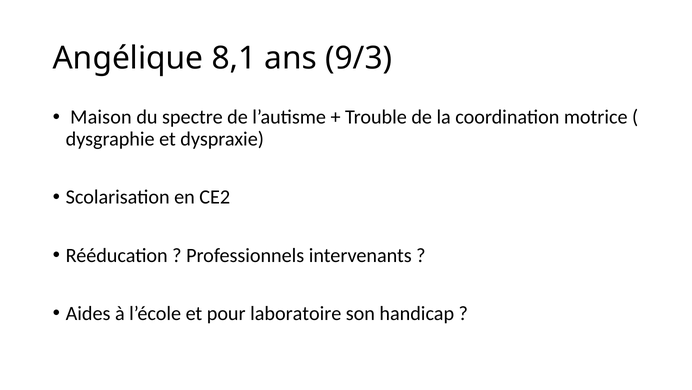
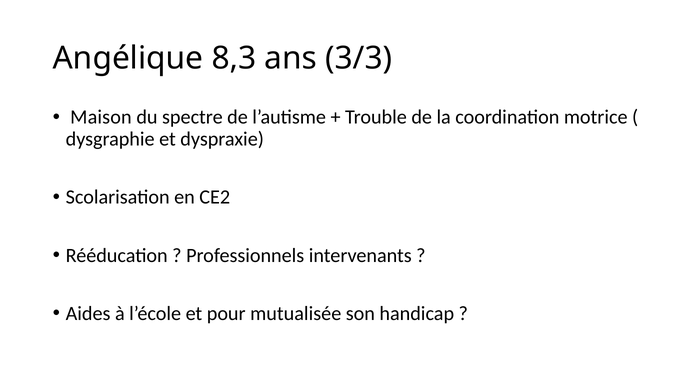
8,1: 8,1 -> 8,3 (234, 58)
9/3: 9/3 -> 3/3 (359, 58)
laboratoire: laboratoire -> mutualisée (296, 313)
